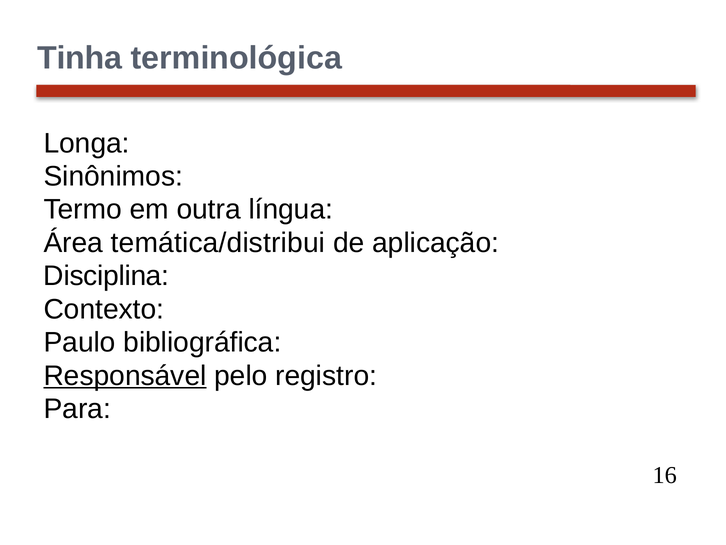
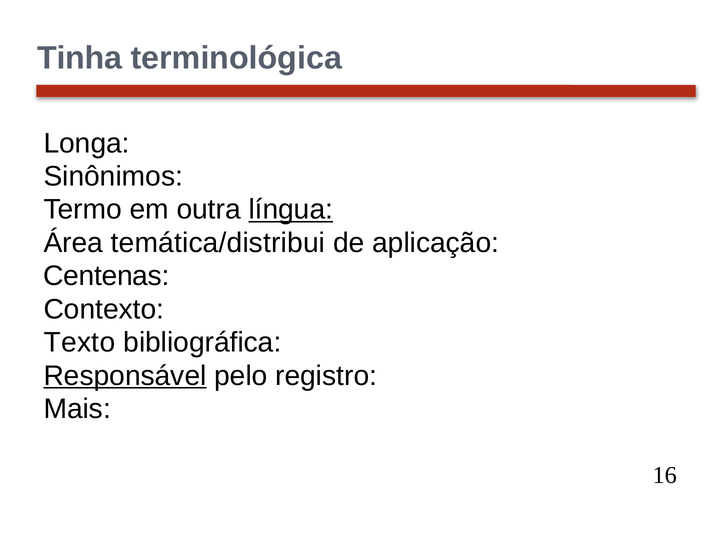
língua underline: none -> present (291, 209)
Disciplina: Disciplina -> Centenas (106, 276)
Paulo: Paulo -> Texto (79, 342)
Para: Para -> Mais (77, 409)
